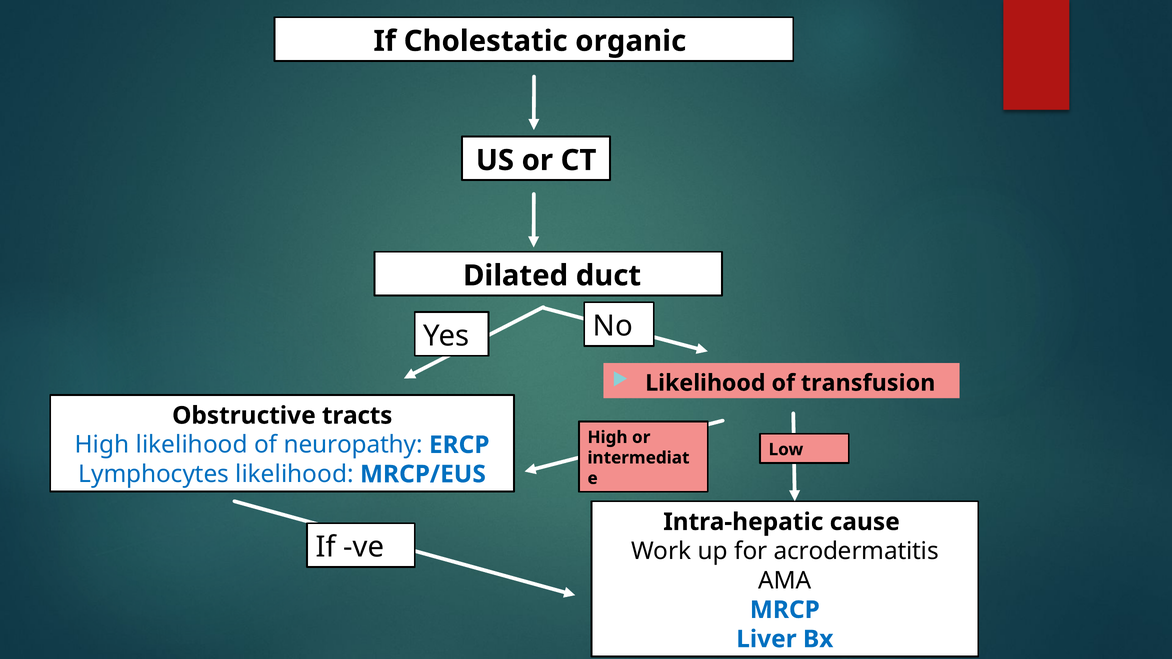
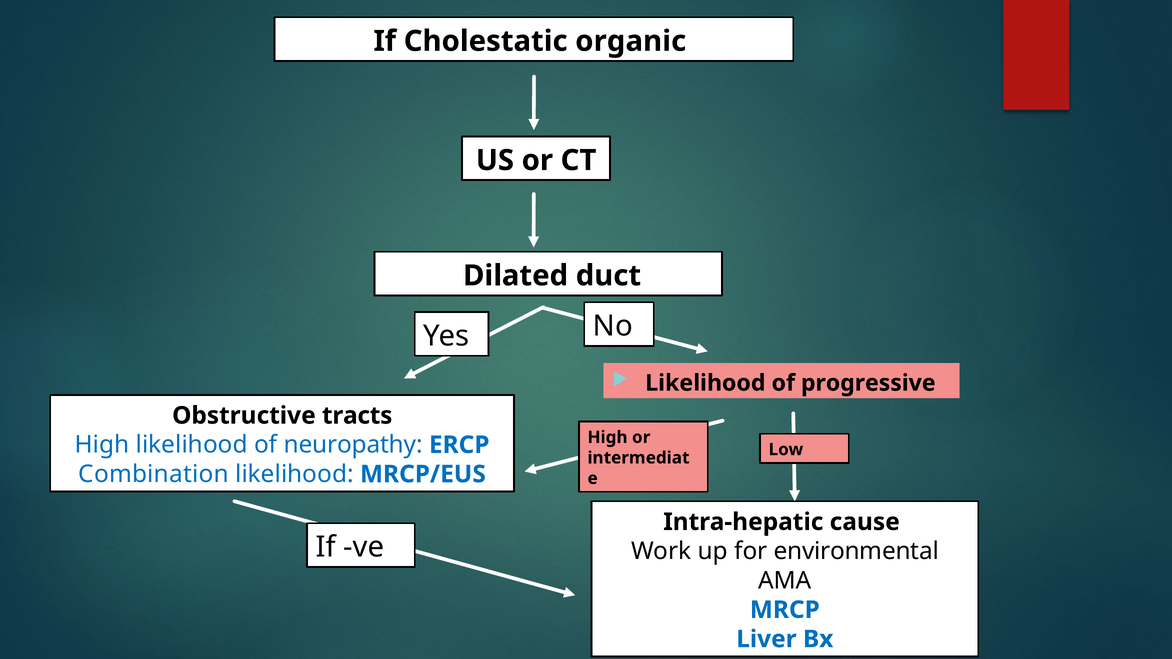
transfusion: transfusion -> progressive (868, 383)
Lymphocytes: Lymphocytes -> Combination (154, 474)
acrodermatitis: acrodermatitis -> environmental (856, 551)
